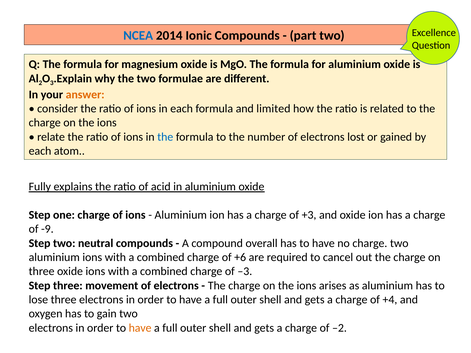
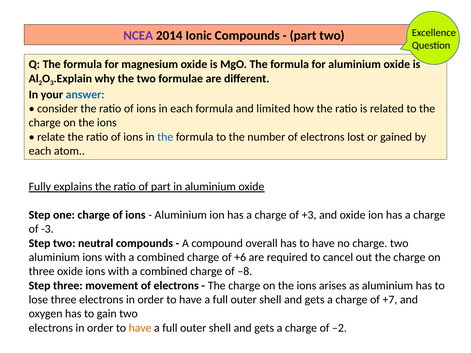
NCEA colour: blue -> purple (138, 36)
answer colour: orange -> blue (85, 95)
of acid: acid -> part (161, 187)
-9: -9 -> -3 (47, 229)
–3: –3 -> –8 (245, 272)
+4: +4 -> +7 (390, 300)
